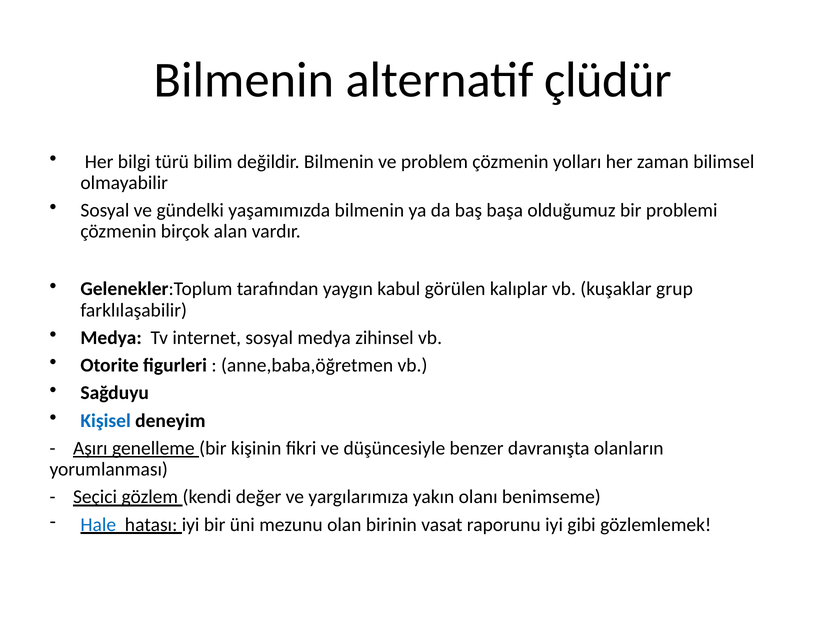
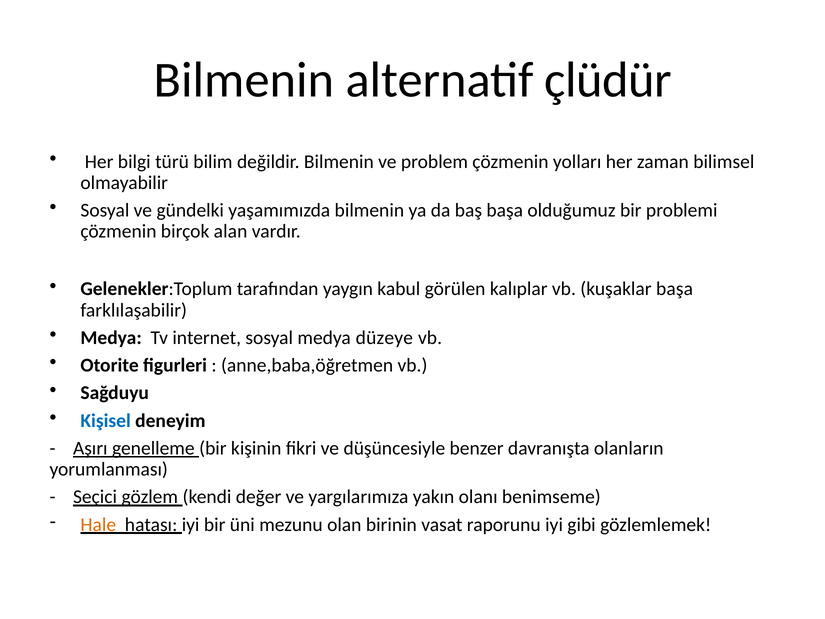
kuşaklar grup: grup -> başa (675, 289)
zihinsel: zihinsel -> düzeye (384, 338)
Hale colour: blue -> orange (98, 524)
